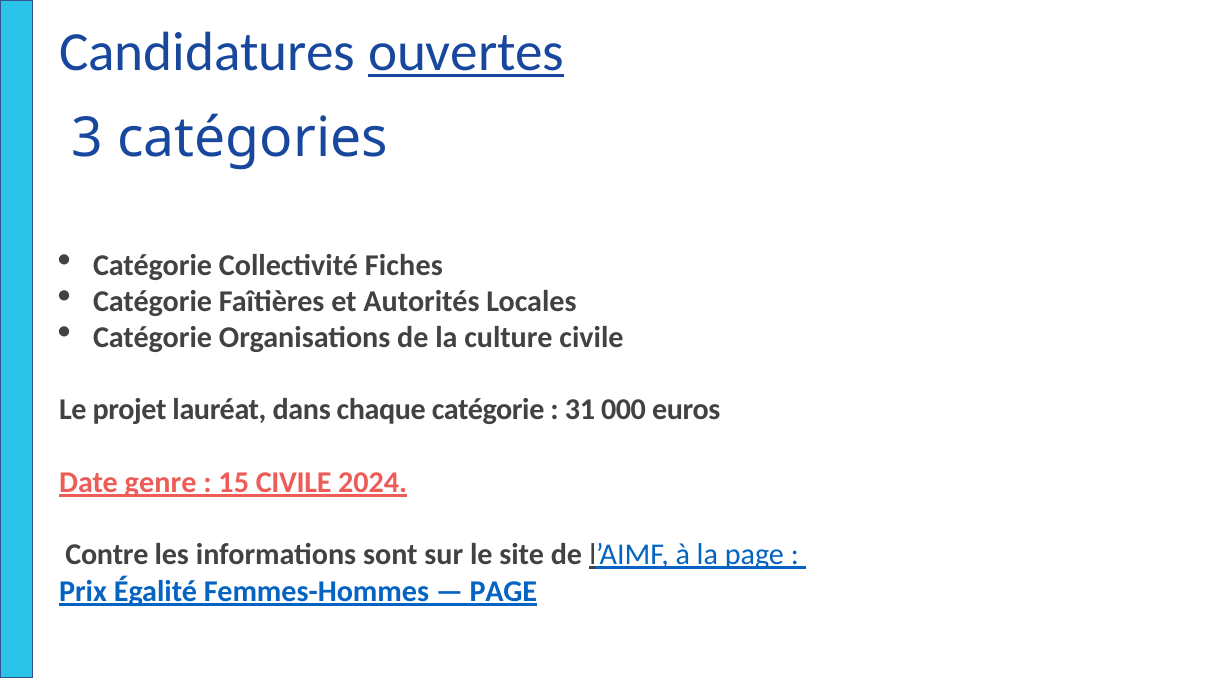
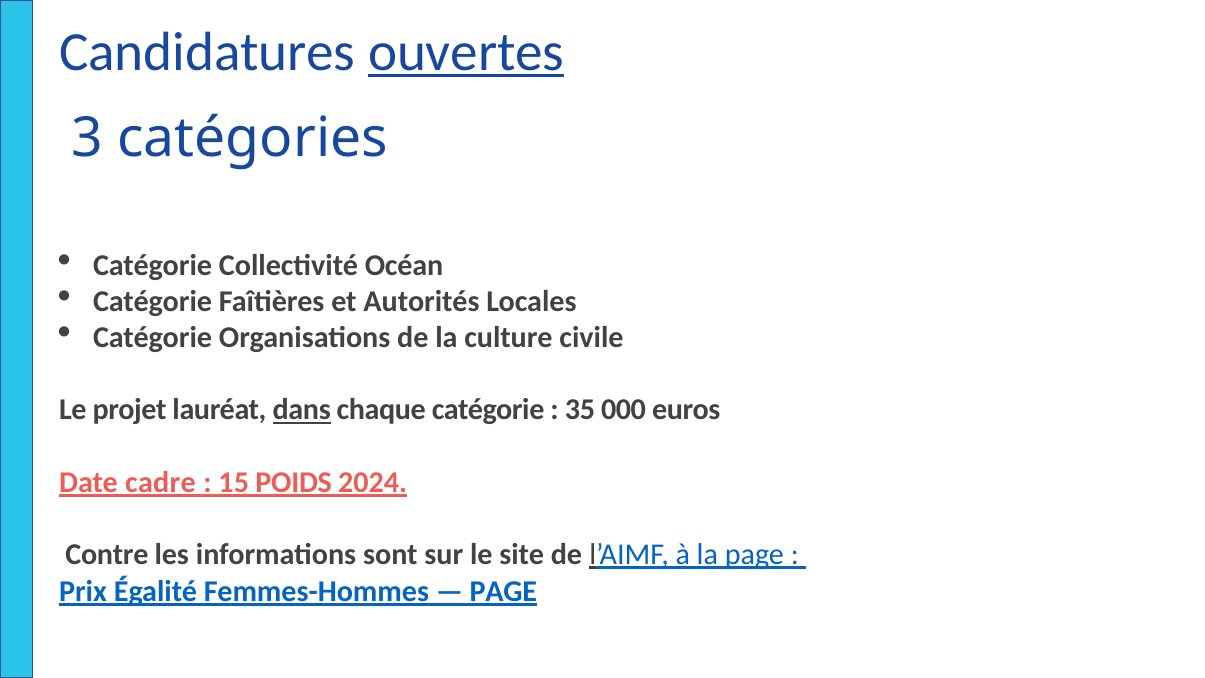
Fiches: Fiches -> Océan (404, 265)
dans underline: none -> present (302, 410)
31: 31 -> 35 (580, 410)
genre: genre -> cadre (160, 482)
15 CIVILE: CIVILE -> POIDS (294, 482)
